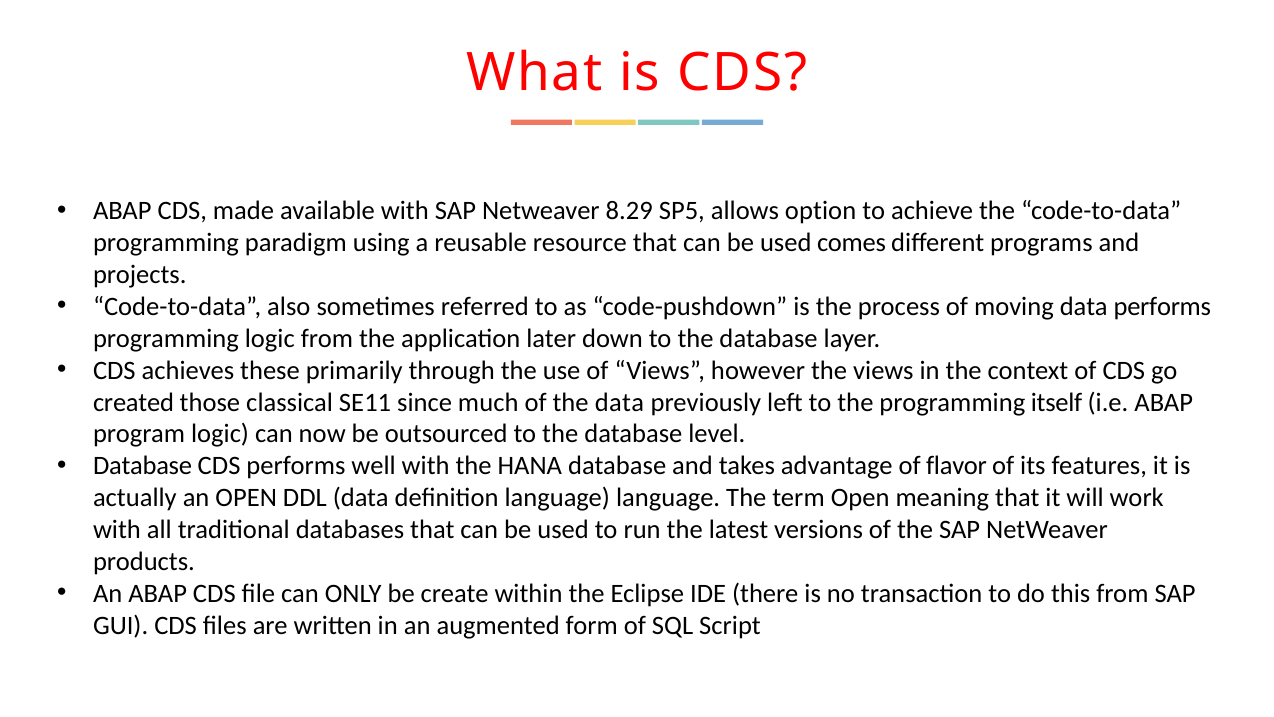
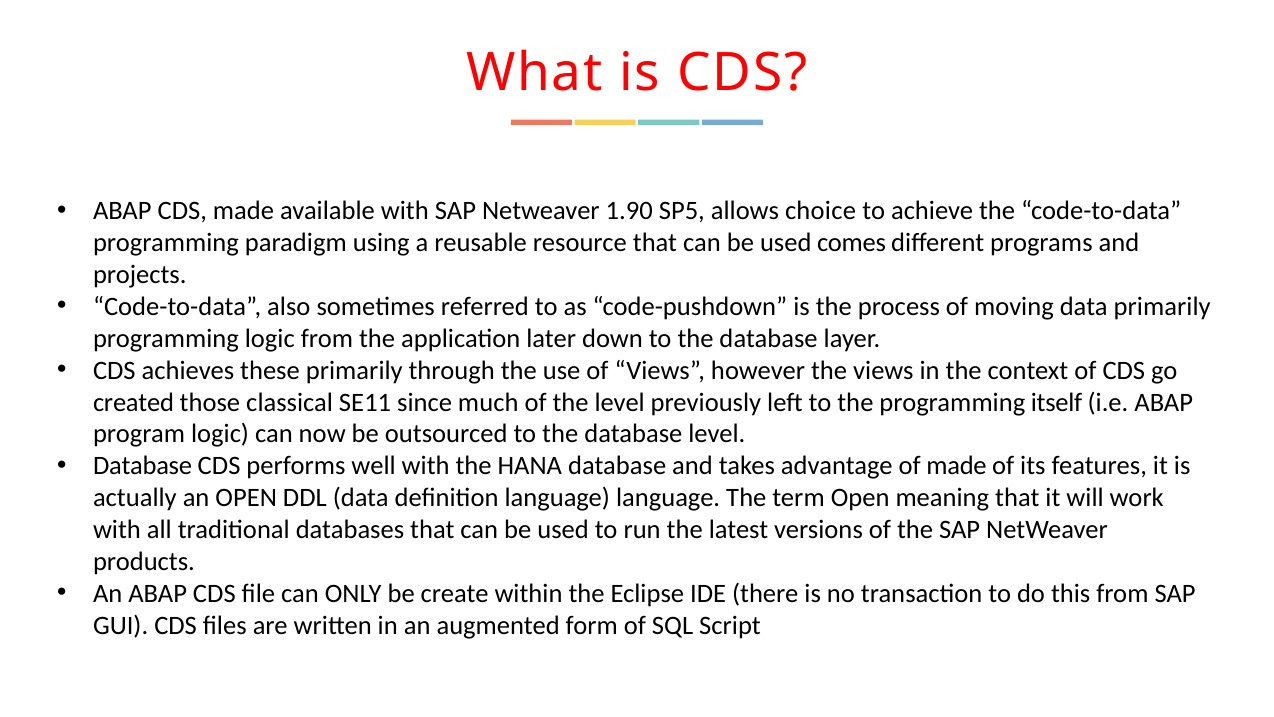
8.29: 8.29 -> 1.90 (629, 211)
option: option -> choice (820, 211)
data performs: performs -> primarily (1162, 306)
the data: data -> level (620, 402)
of flavor: flavor -> made (957, 466)
